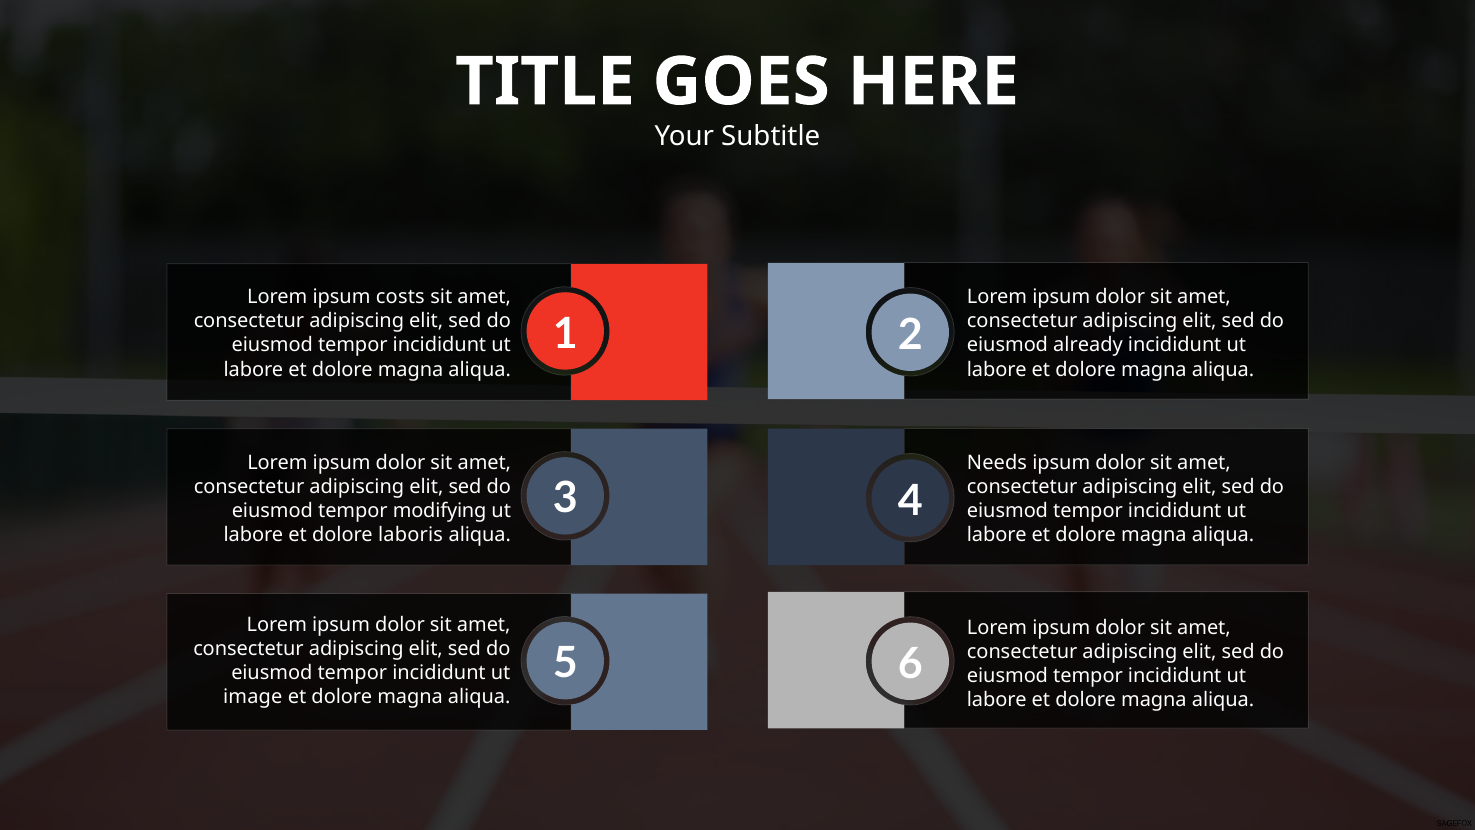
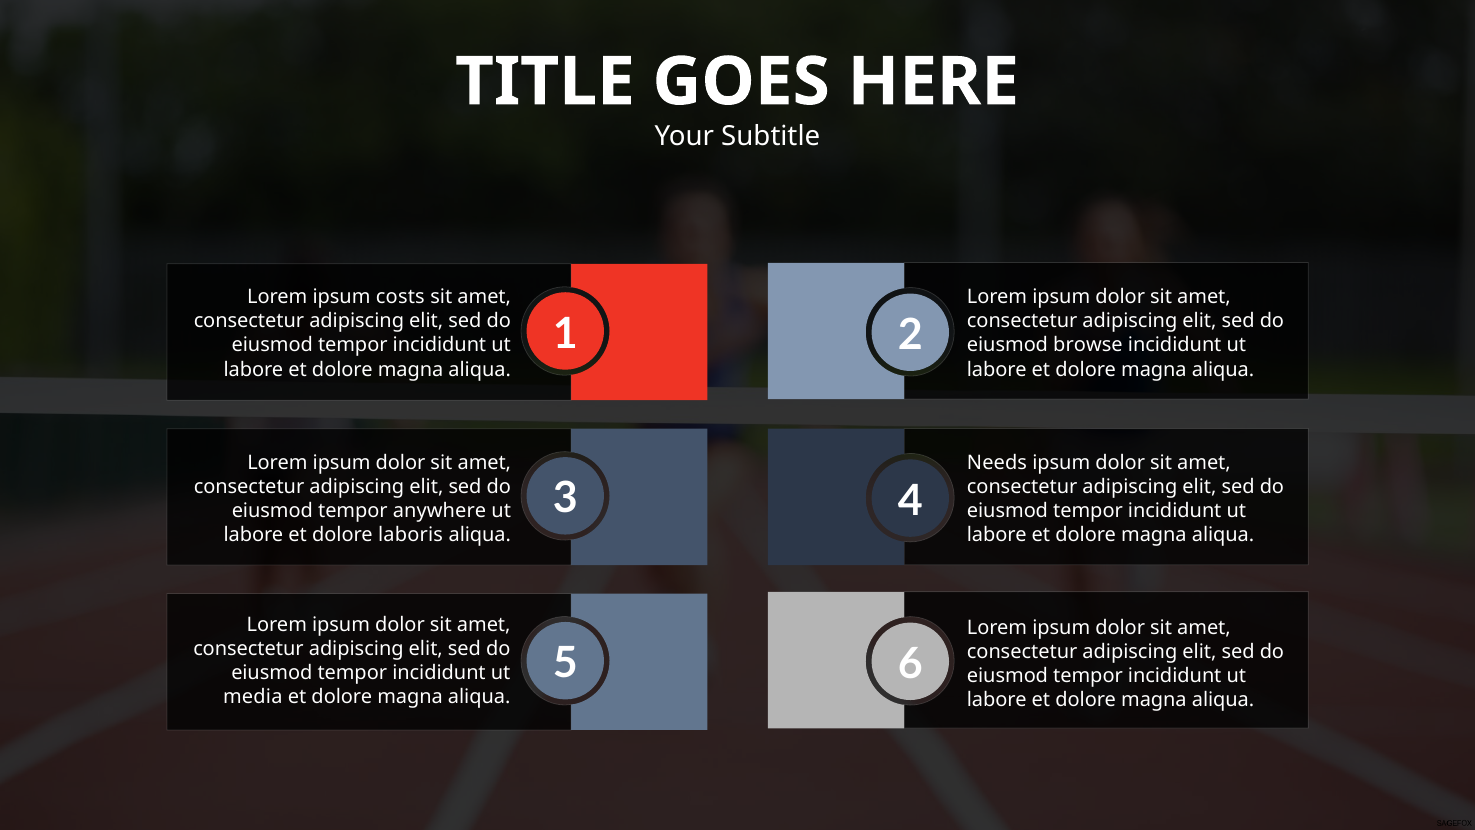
already: already -> browse (1088, 345)
modifying: modifying -> anywhere (439, 511)
image: image -> media (253, 697)
